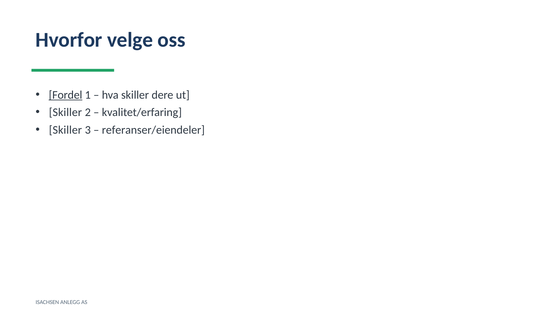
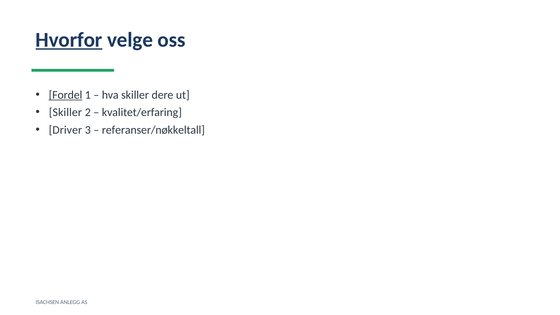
Hvorfor underline: none -> present (69, 40)
Skiller: Skiller -> Driver (65, 130)
referanser/eiendeler: referanser/eiendeler -> referanser/nøkkeltall (153, 130)
